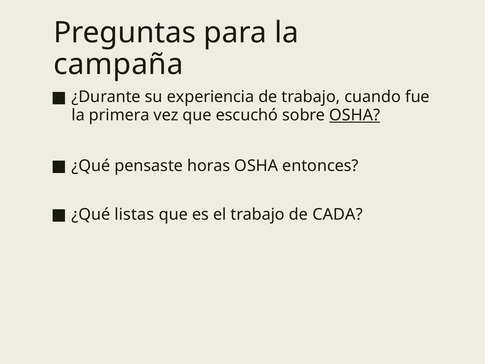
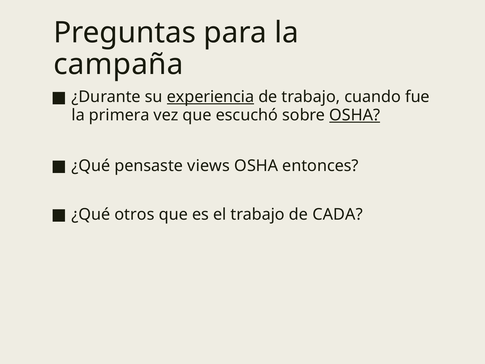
experiencia underline: none -> present (211, 97)
horas: horas -> views (209, 166)
listas: listas -> otros (134, 214)
